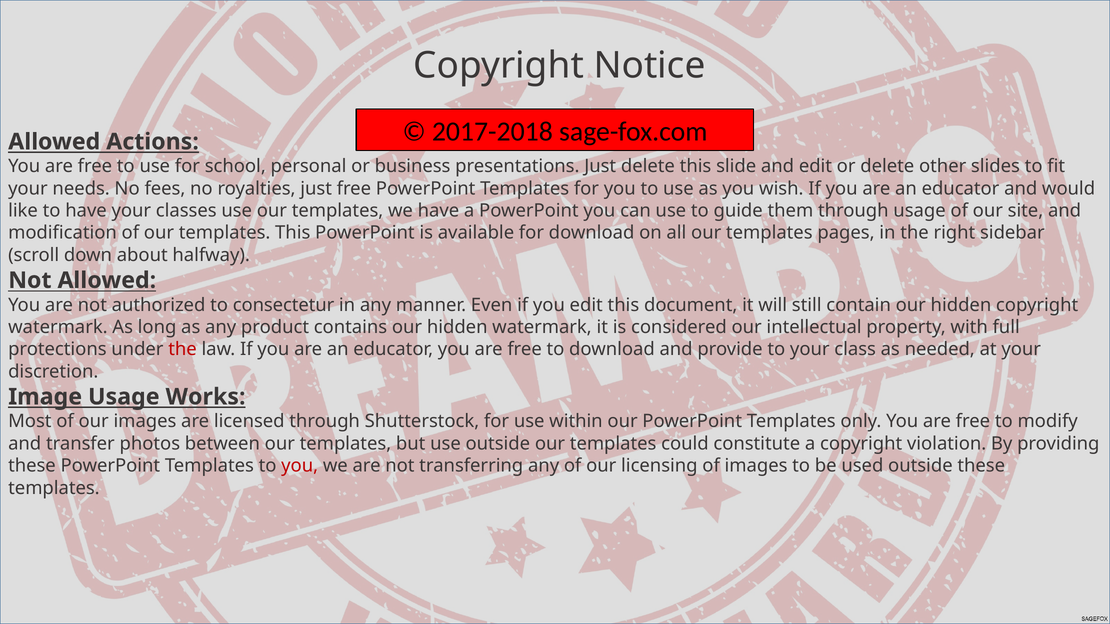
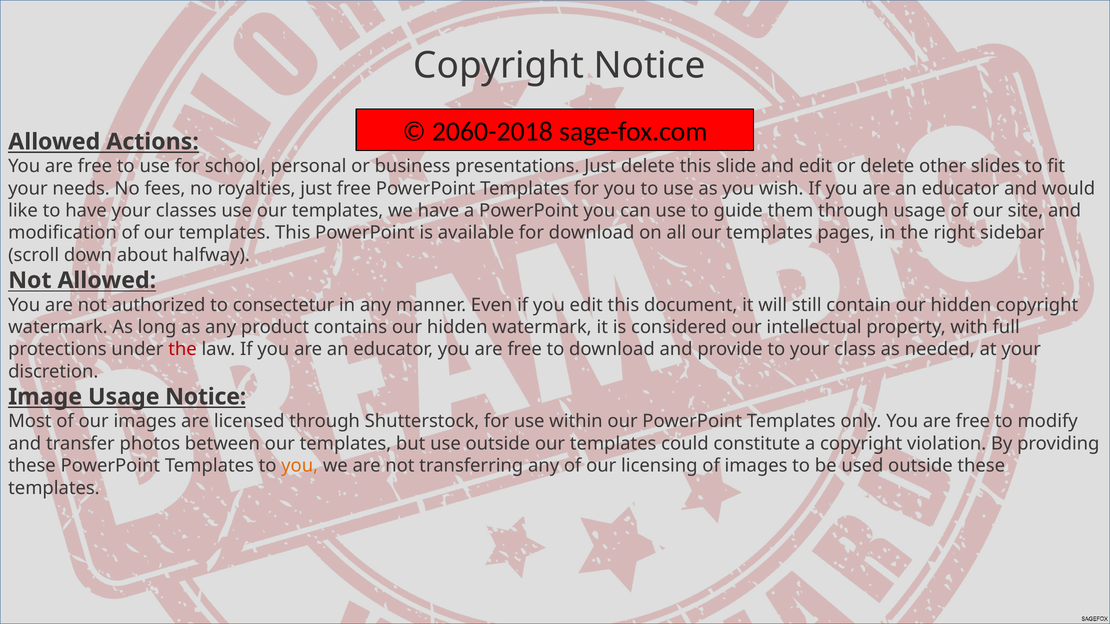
2017-2018: 2017-2018 -> 2060-2018 (492, 132)
Usage Works: Works -> Notice (206, 397)
you colour: red -> orange (300, 466)
